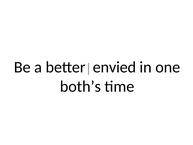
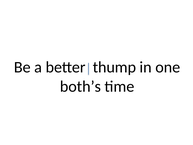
envied: envied -> thump (114, 67)
